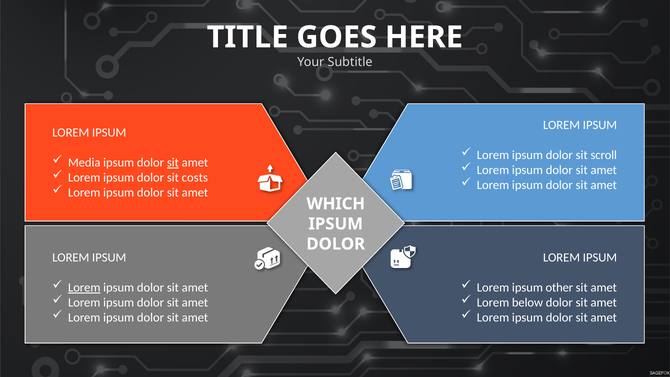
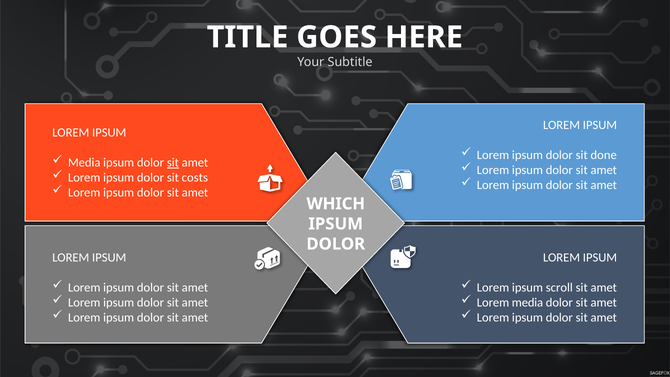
scroll: scroll -> done (604, 155)
Lorem underline: present -> none (84, 288)
other: other -> scroll (559, 288)
Lorem below: below -> media (527, 303)
